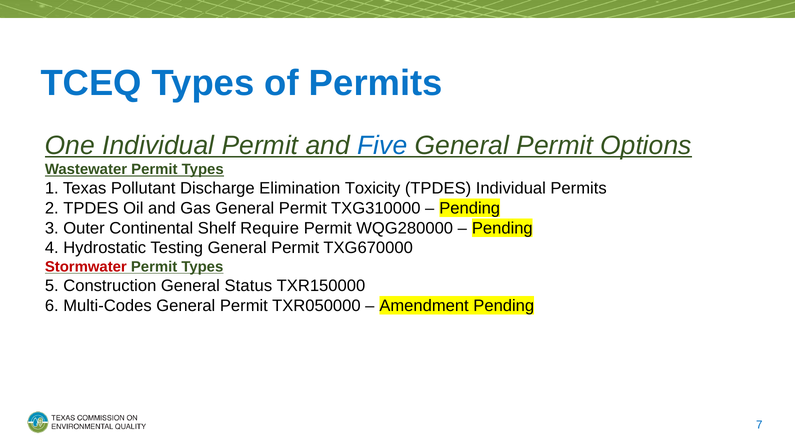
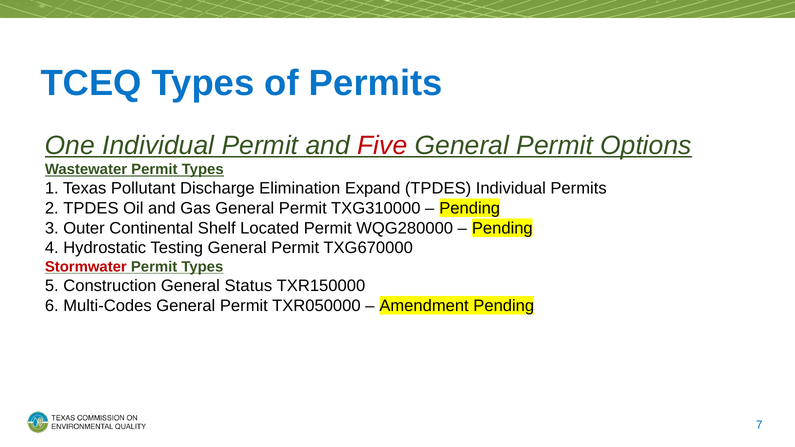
Five colour: blue -> red (382, 145)
Toxicity: Toxicity -> Expand (373, 188)
Require: Require -> Located (270, 228)
